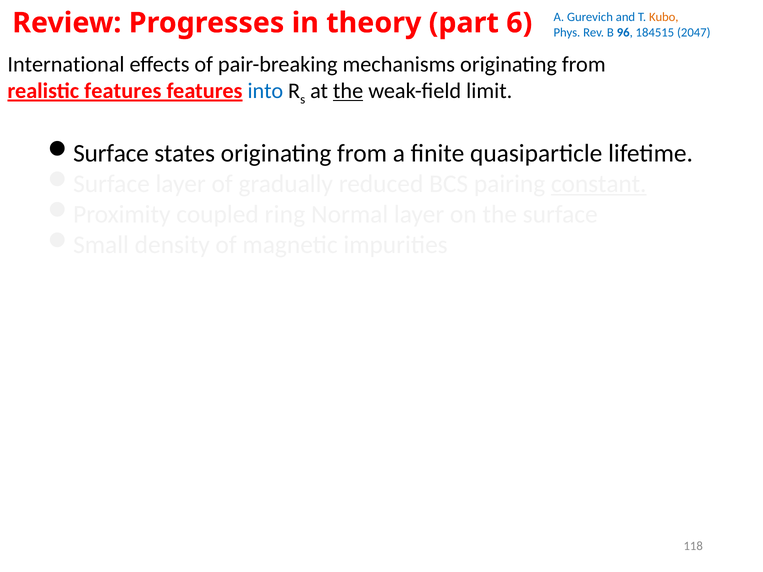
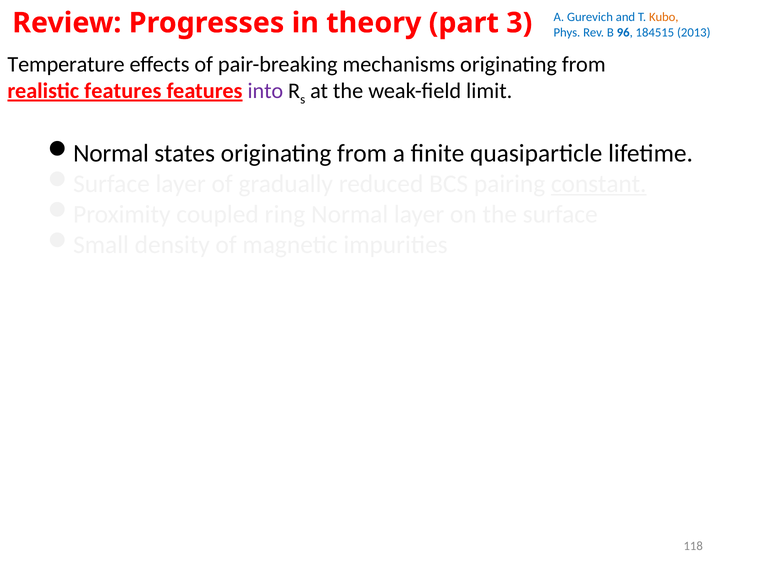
6: 6 -> 3 (519, 23)
2047: 2047 -> 2013 (694, 32)
International: International -> Temperature (66, 64)
into colour: blue -> purple (265, 91)
the underline: present -> none (348, 91)
Surface: Surface -> Normal (111, 153)
